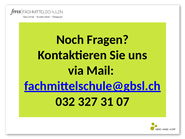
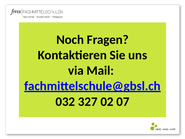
31: 31 -> 02 (107, 102)
